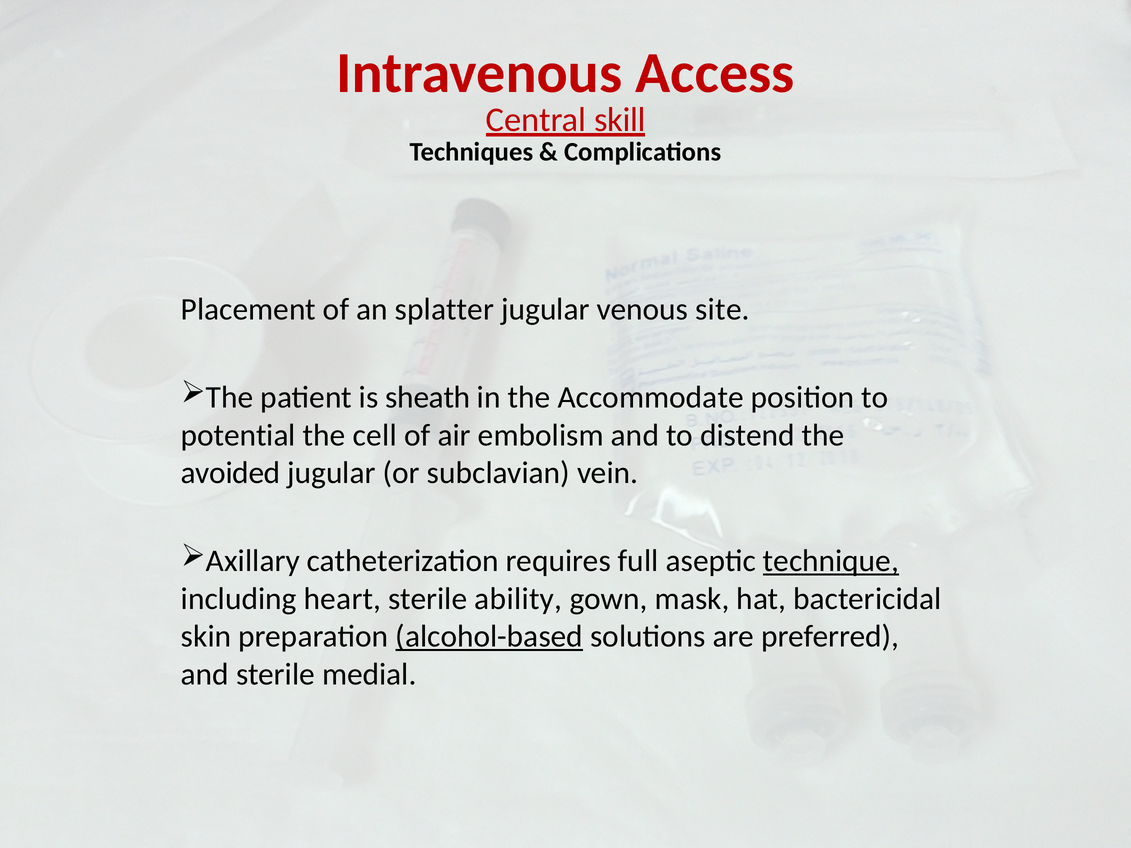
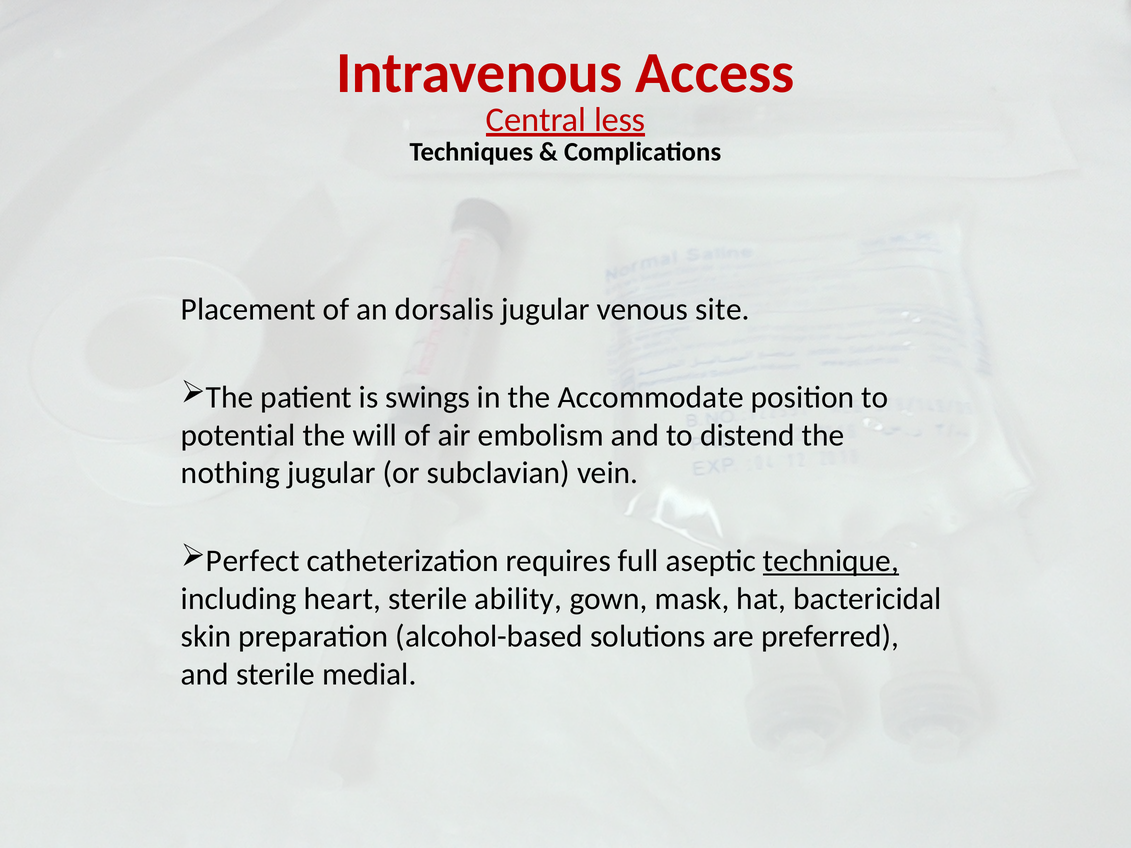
skill: skill -> less (620, 120)
splatter: splatter -> dorsalis (444, 310)
sheath: sheath -> swings (428, 398)
cell: cell -> will (375, 435)
avoided: avoided -> nothing (230, 473)
Axillary: Axillary -> Perfect (253, 561)
alcohol-based underline: present -> none (489, 637)
